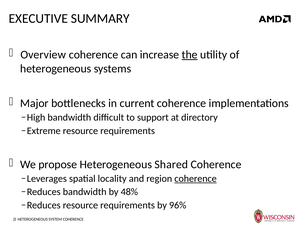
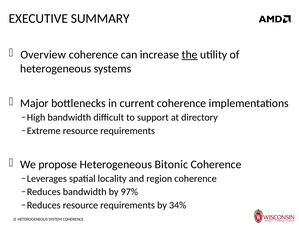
Shared: Shared -> Bitonic (171, 164)
coherence underline: present -> none (196, 178)
48%: 48% -> 97% (129, 191)
96%: 96% -> 34% (178, 204)
